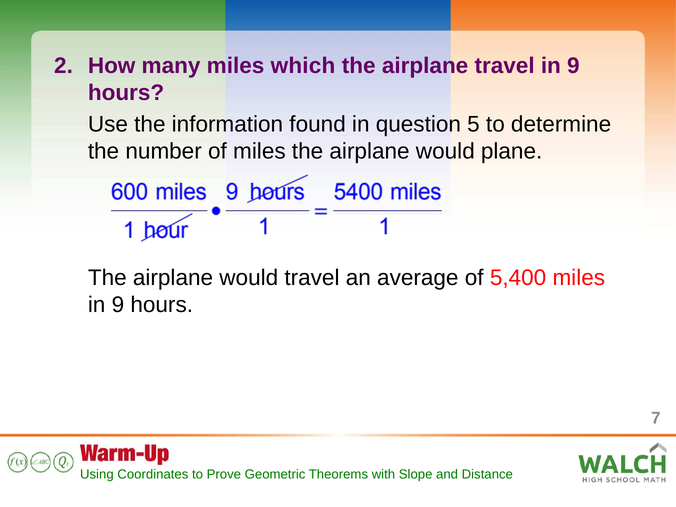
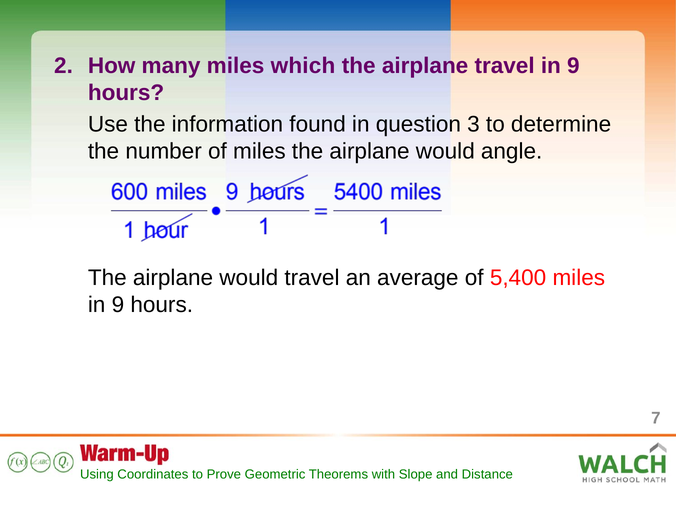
5: 5 -> 3 (473, 124)
plane: plane -> angle (512, 151)
